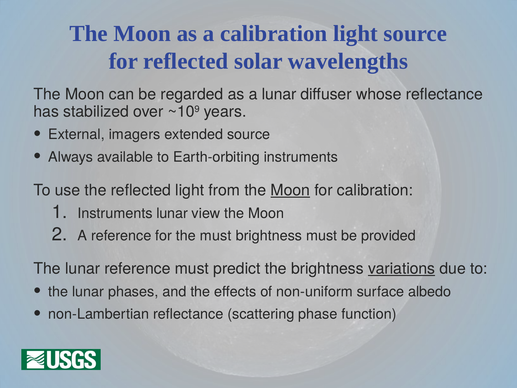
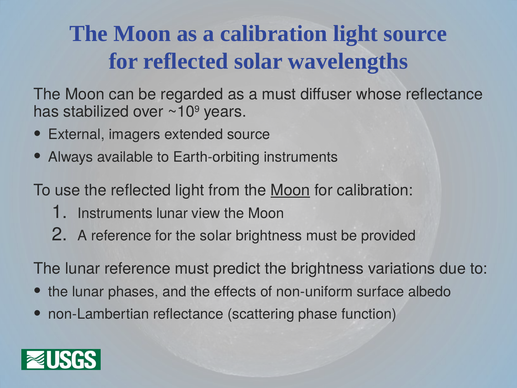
a lunar: lunar -> must (279, 94)
the must: must -> solar (216, 236)
variations underline: present -> none (402, 268)
